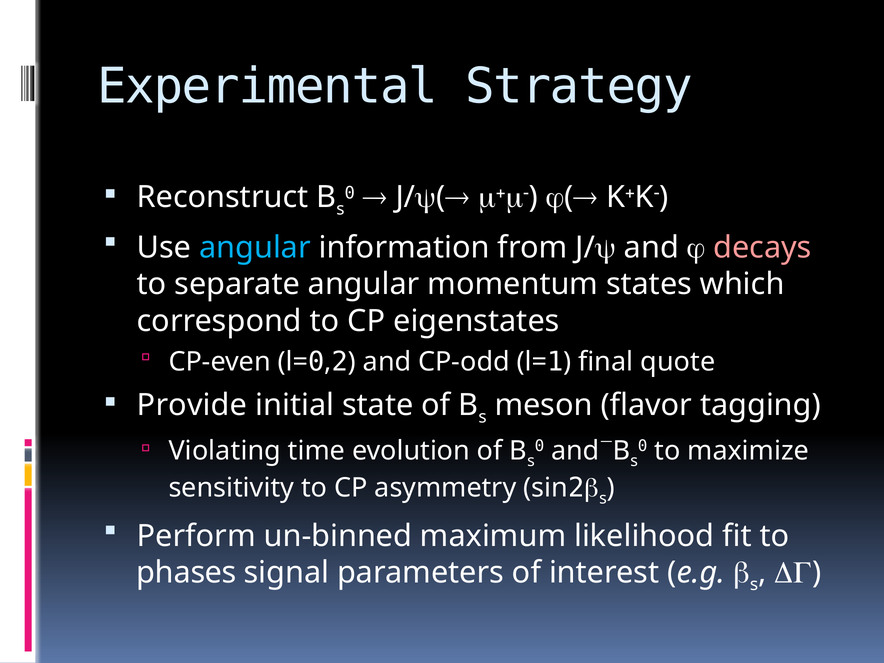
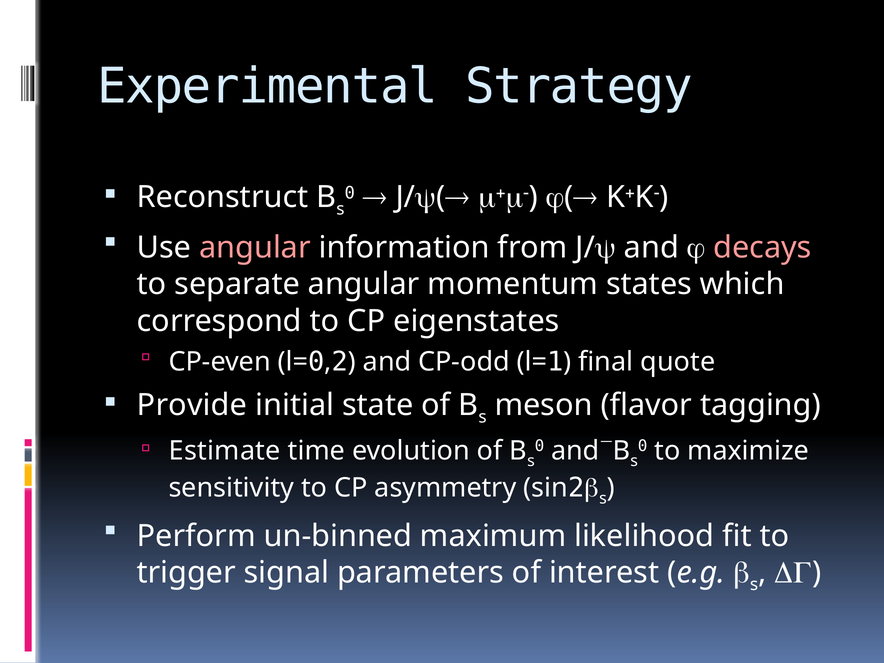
angular colour: light blue -> pink (255, 247)
Violating: Violating -> Estimate (225, 451)
phases: phases -> trigger (186, 573)
